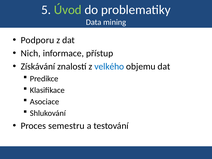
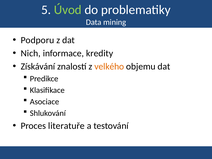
přístup: přístup -> kredity (100, 53)
velkého colour: blue -> orange (109, 67)
semestru: semestru -> literatuře (66, 126)
